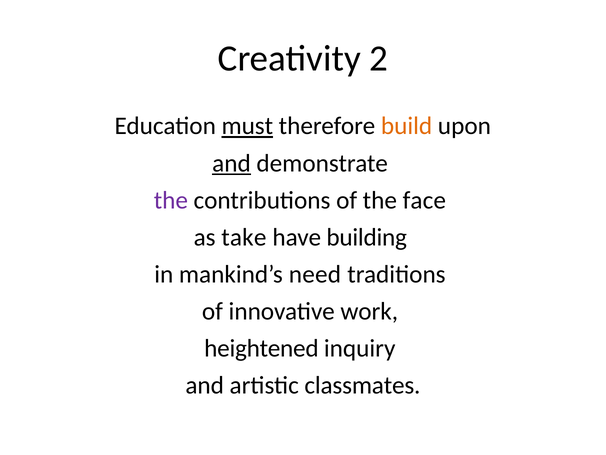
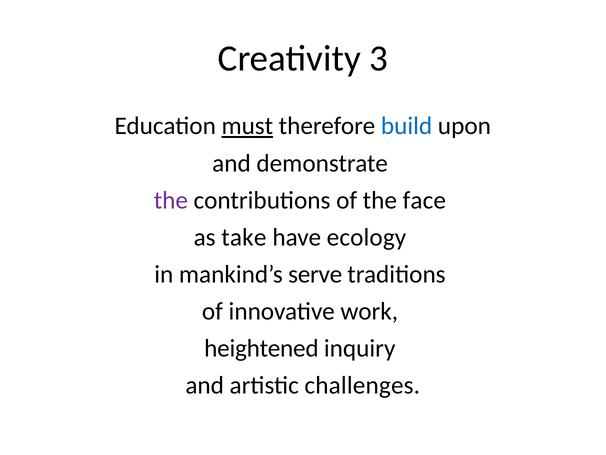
2: 2 -> 3 (379, 59)
build colour: orange -> blue (407, 126)
and underline: present -> none (232, 163)
building: building -> ecology (366, 237)
need: need -> serve (315, 274)
classmates: classmates -> challenges (362, 385)
